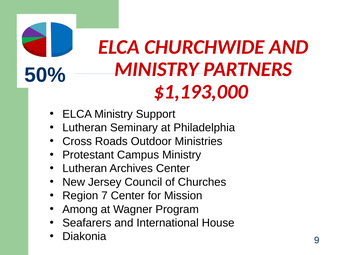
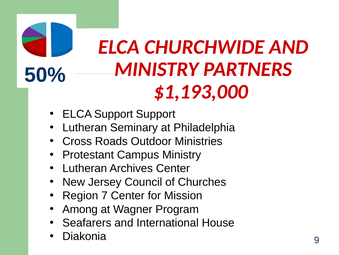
ELCA Ministry: Ministry -> Support (114, 114)
